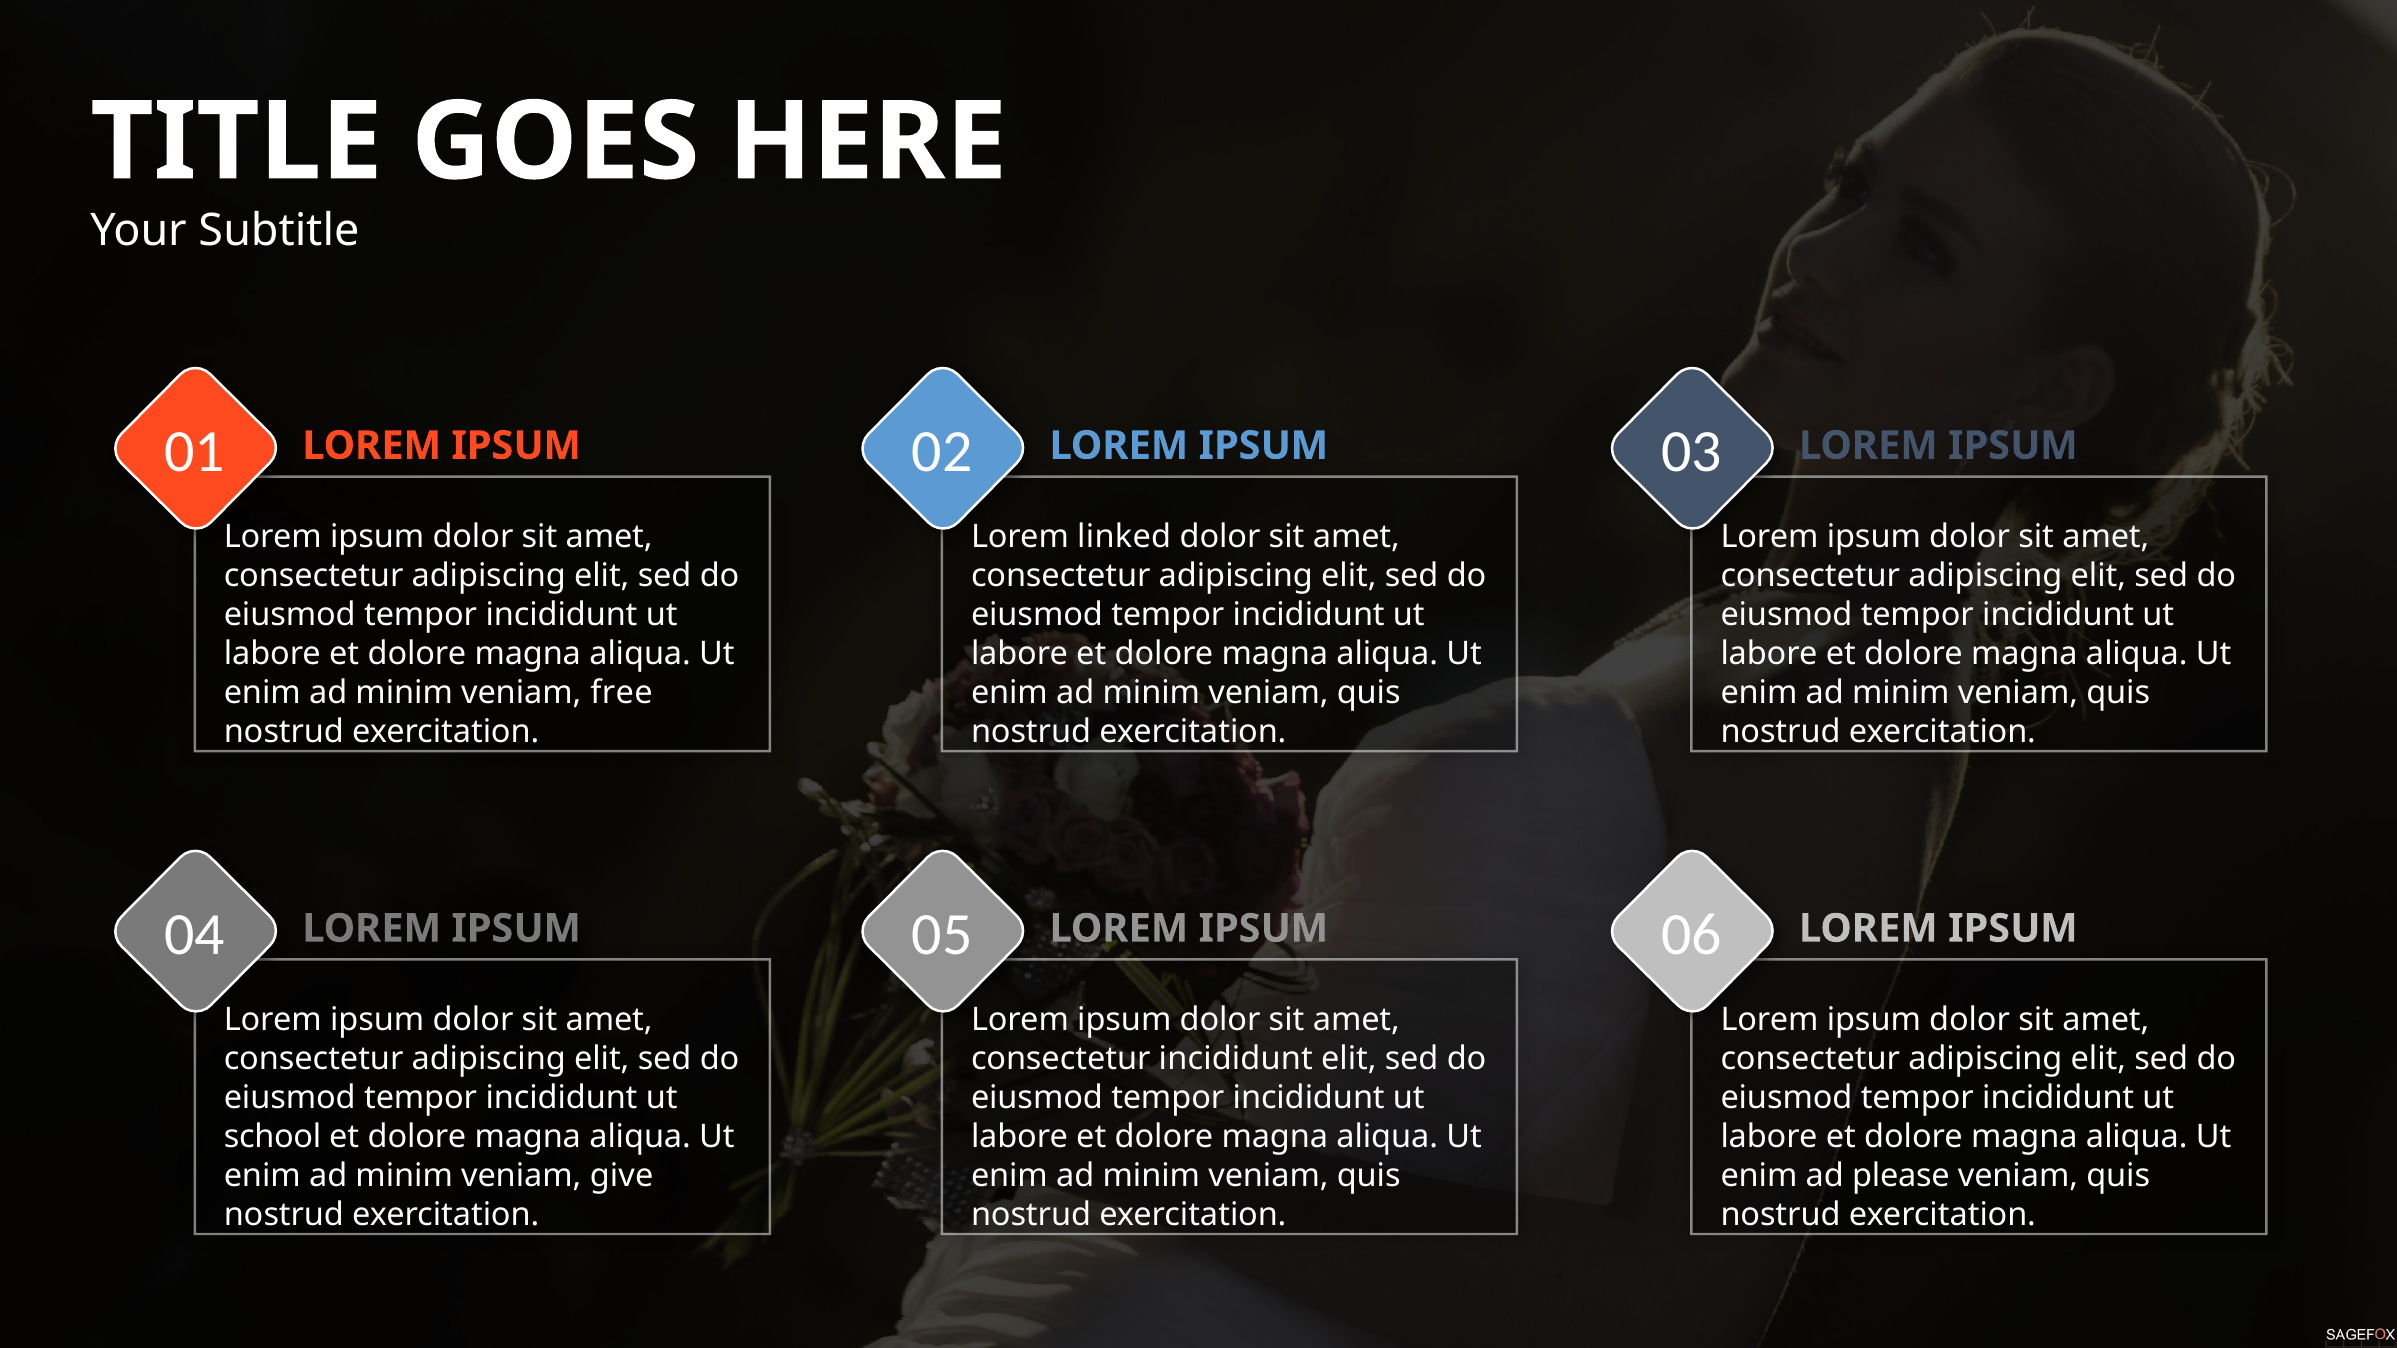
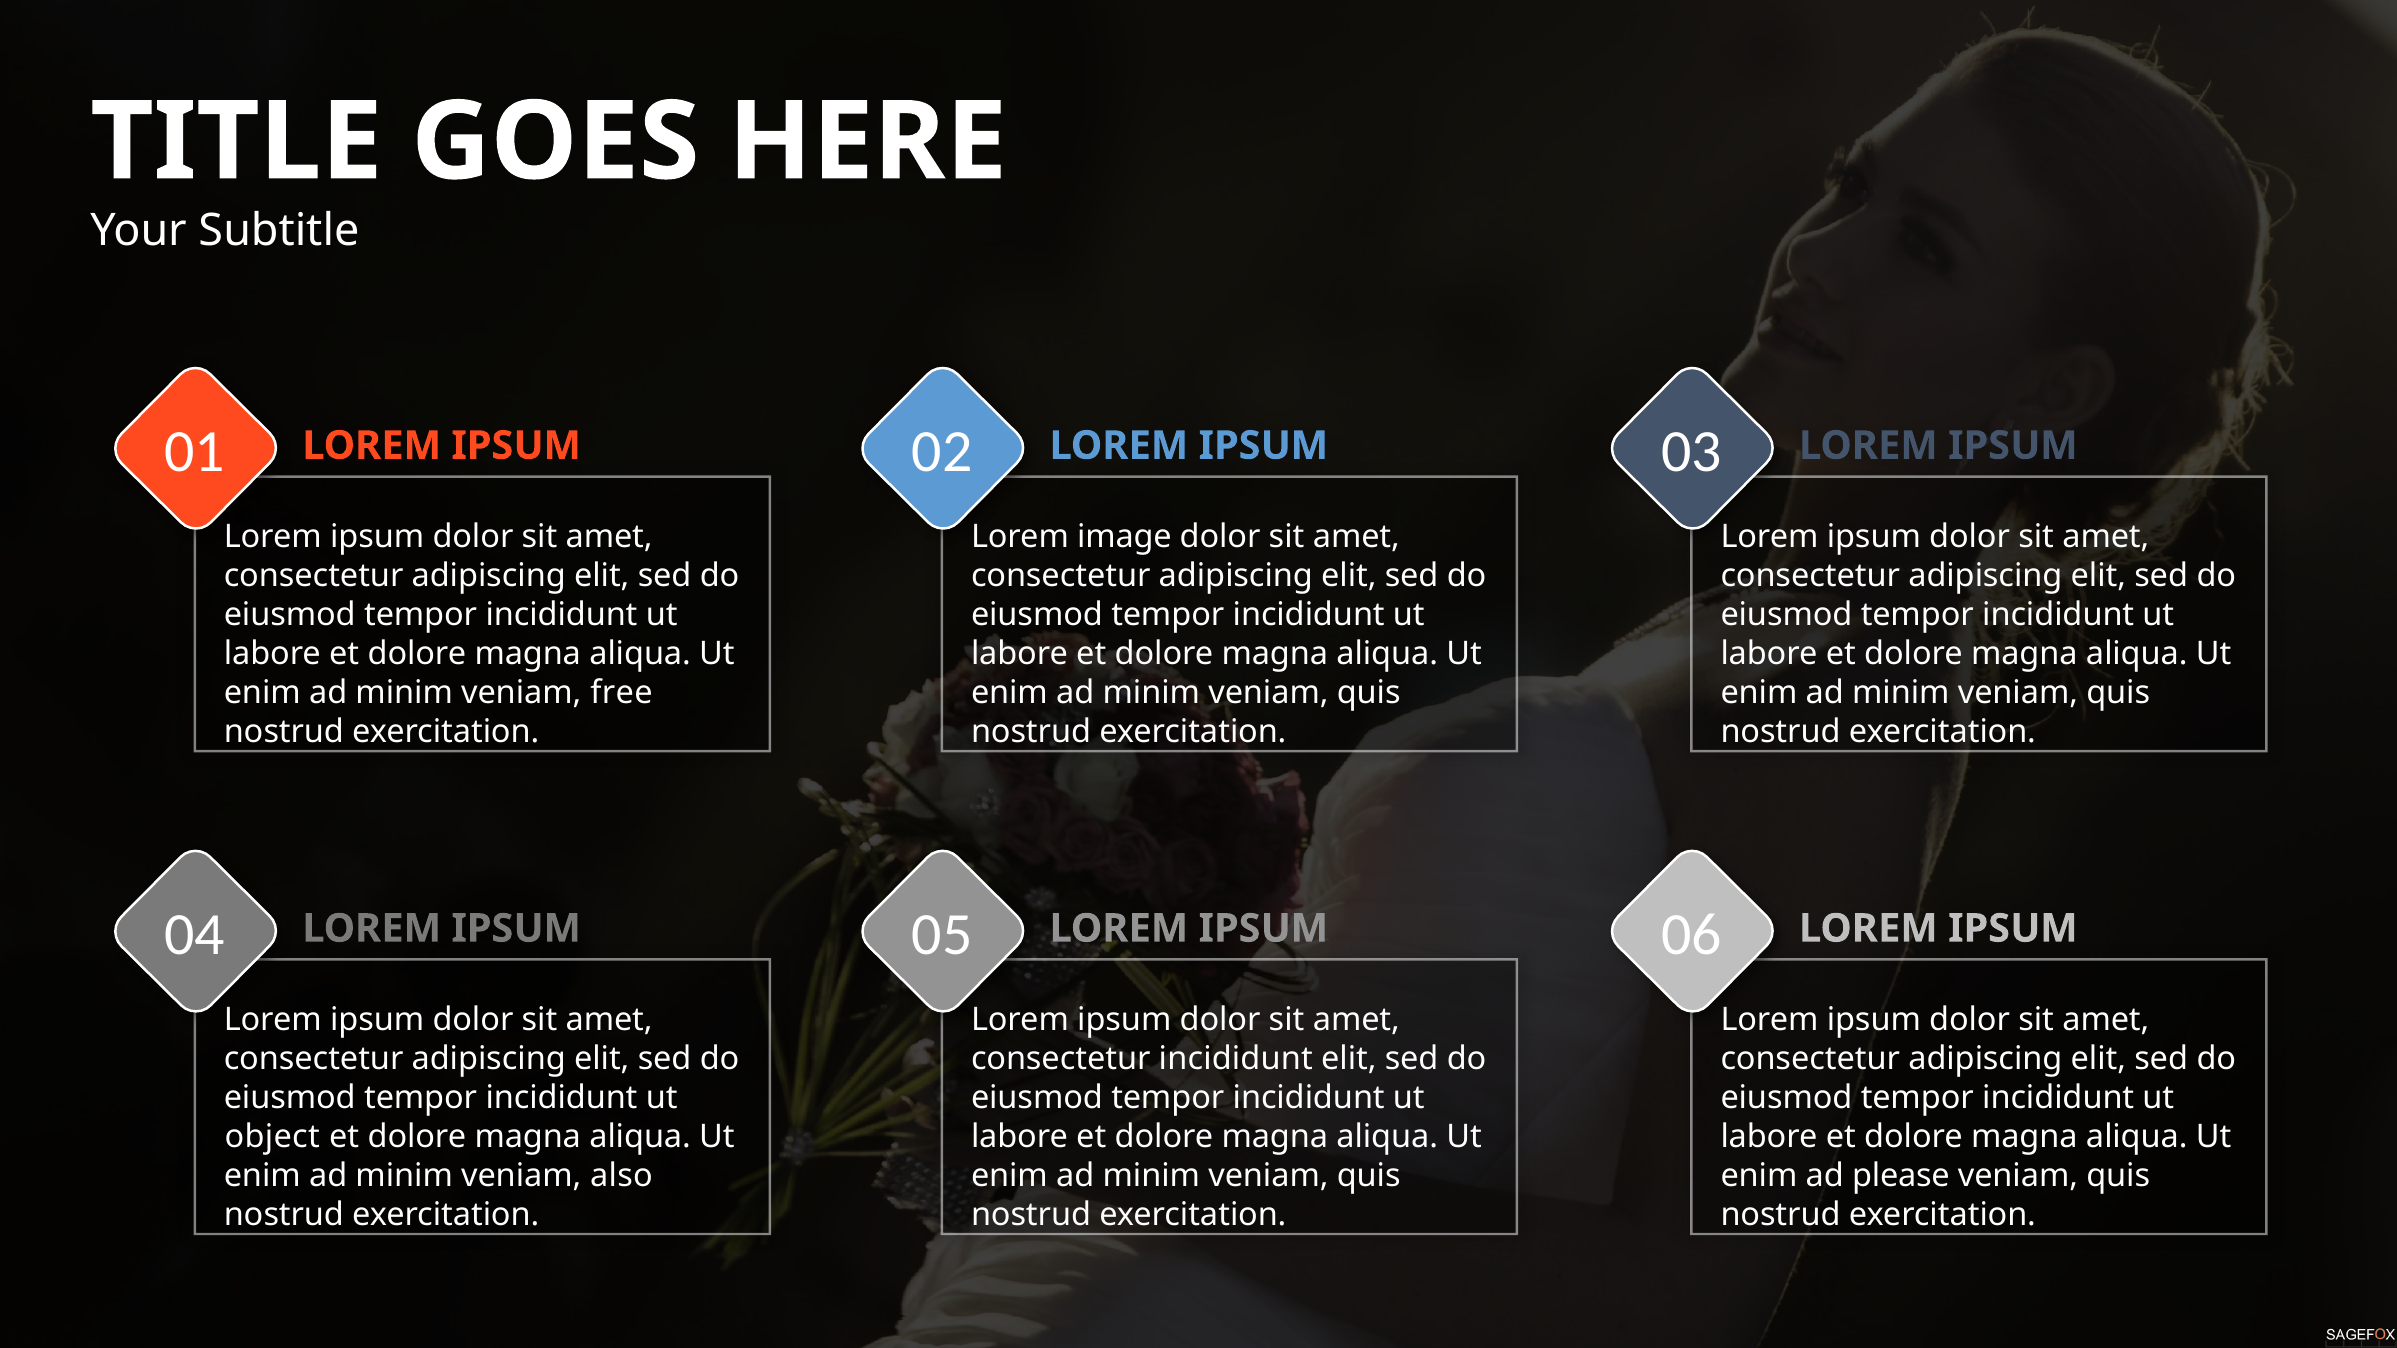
linked: linked -> image (1124, 537)
school: school -> object (272, 1137)
give: give -> also (621, 1176)
